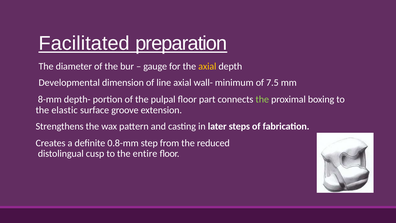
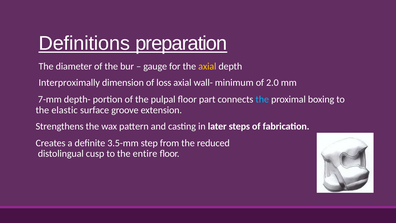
Facilitated: Facilitated -> Definitions (84, 43)
Developmental: Developmental -> Interproximally (69, 83)
line: line -> loss (164, 83)
7.5: 7.5 -> 2.0 (272, 83)
8-mm: 8-mm -> 7-mm (50, 99)
the colour: light green -> light blue (262, 99)
0.8-mm: 0.8-mm -> 3.5-mm (123, 143)
